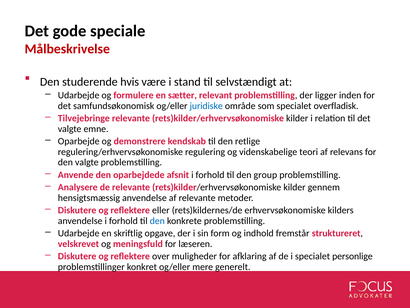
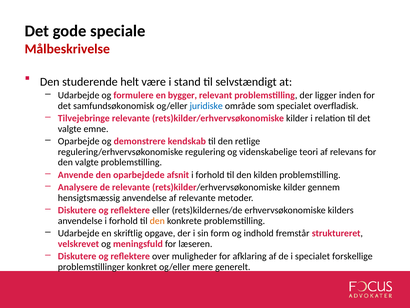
hvis: hvis -> helt (130, 82)
sætter: sætter -> bygger (182, 95)
group: group -> kilden (265, 175)
den colour: blue -> orange (157, 220)
personlige: personlige -> forskellige (352, 256)
